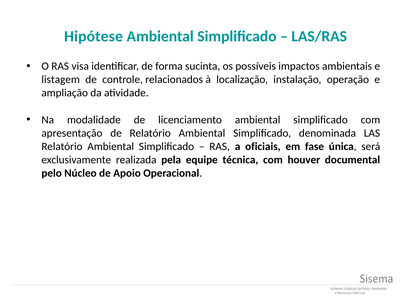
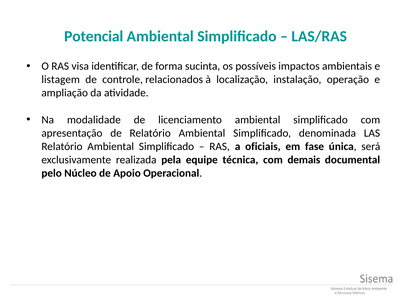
Hipótese: Hipótese -> Potencial (94, 36)
houver: houver -> demais (304, 160)
